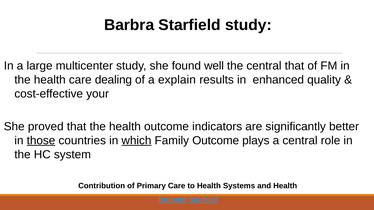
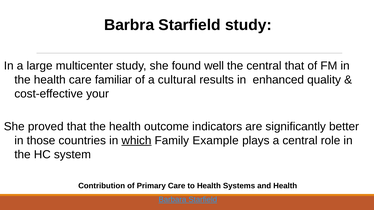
dealing: dealing -> familiar (113, 80)
explain: explain -> cultural (177, 80)
those underline: present -> none (41, 141)
Family Outcome: Outcome -> Example (216, 141)
